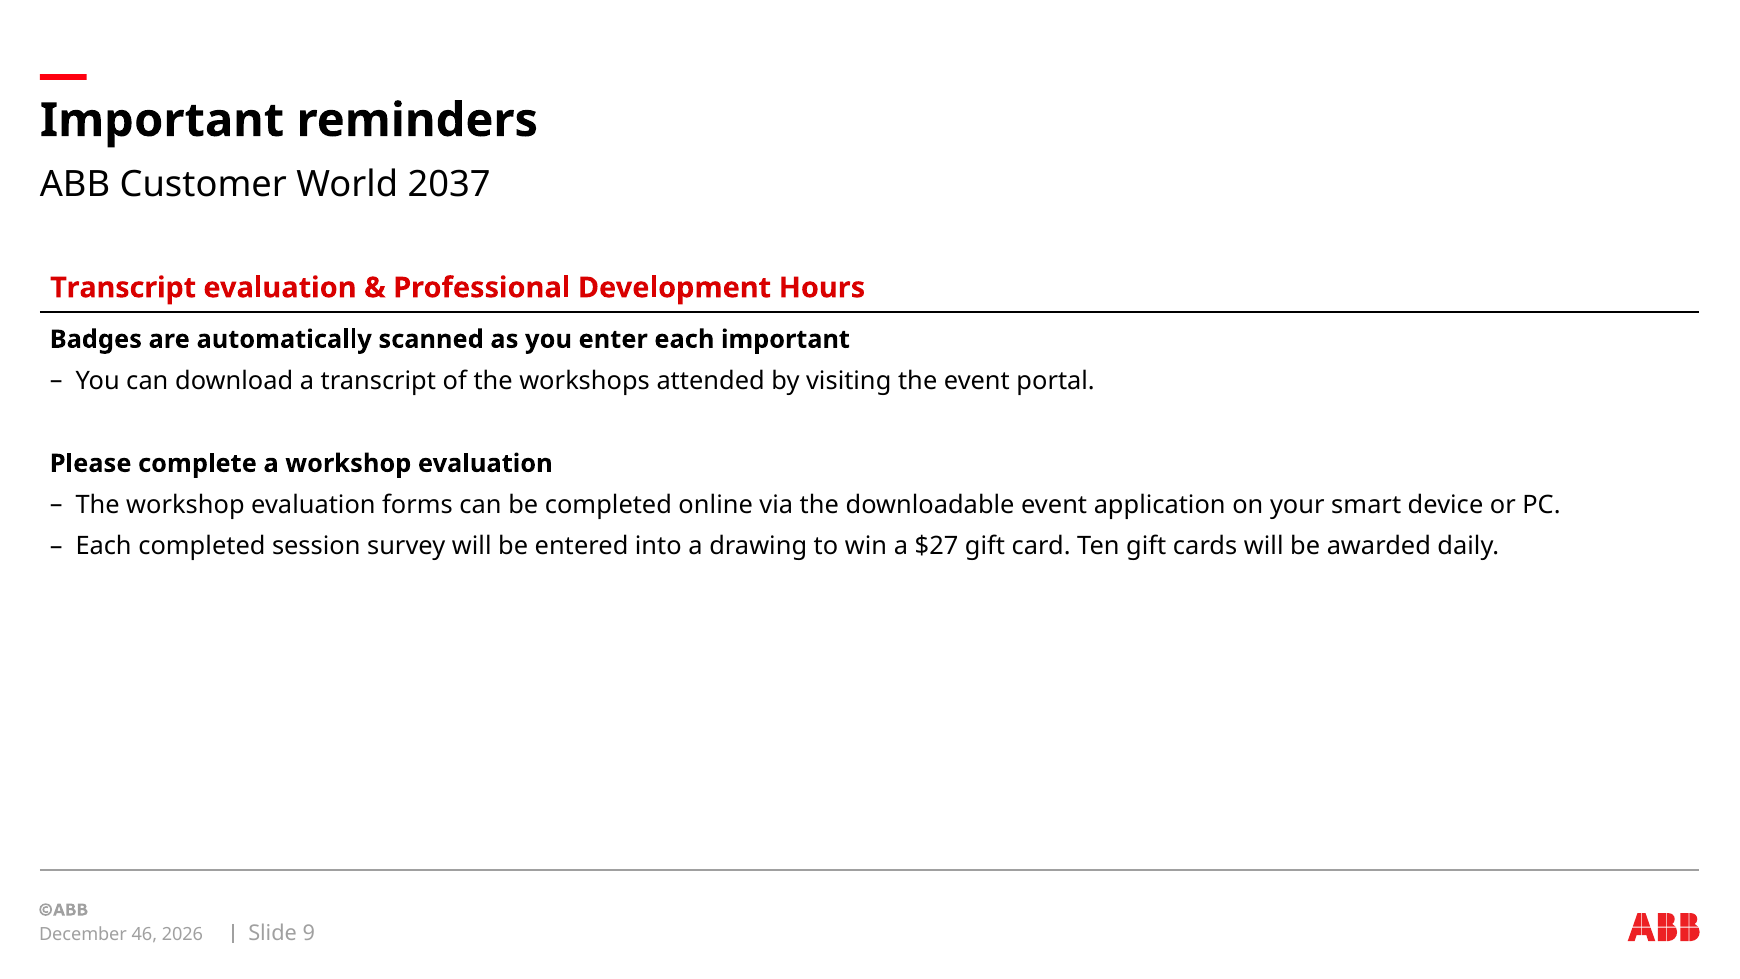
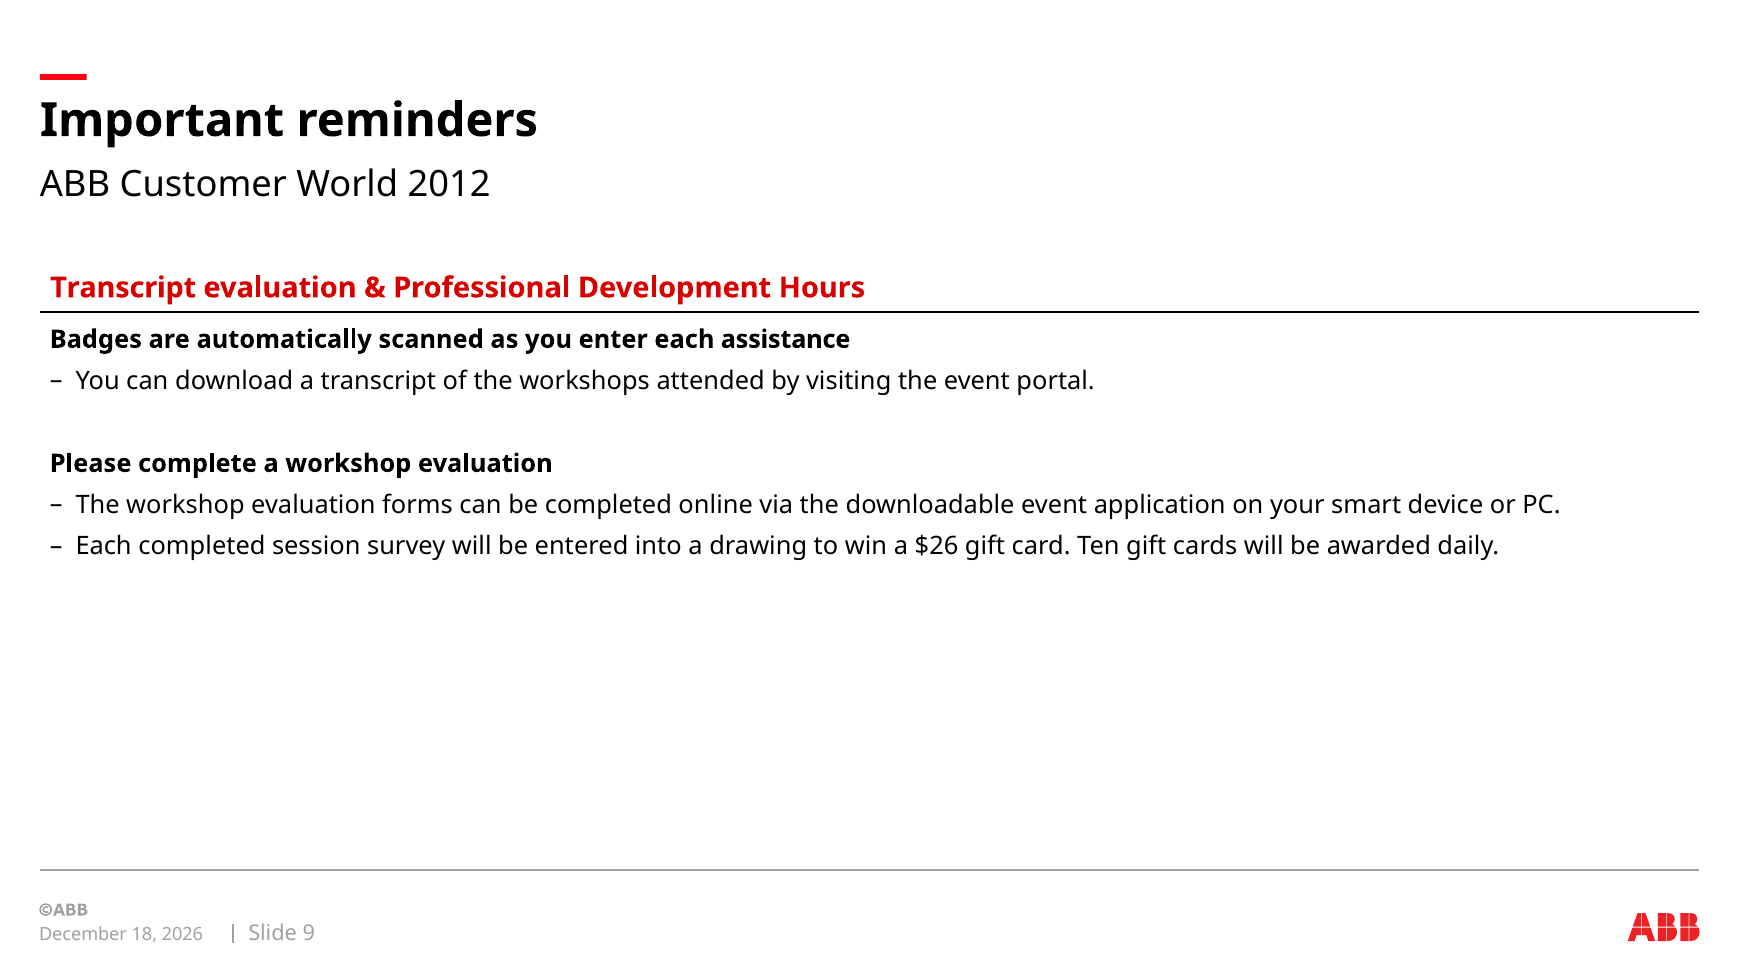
2037: 2037 -> 2012 (449, 184)
each important: important -> assistance (786, 339)
$27: $27 -> $26 (937, 546)
46: 46 -> 18 (144, 935)
